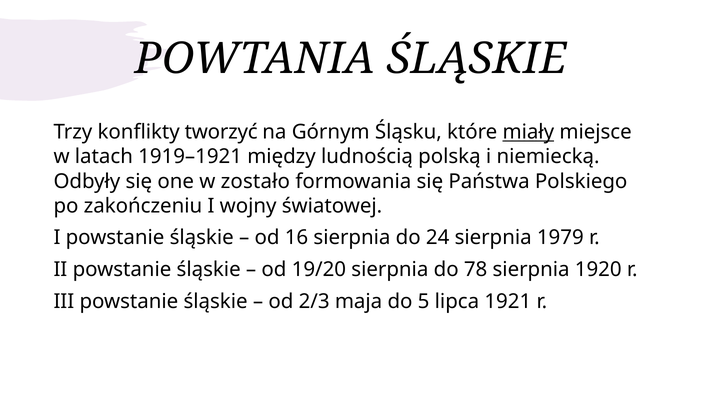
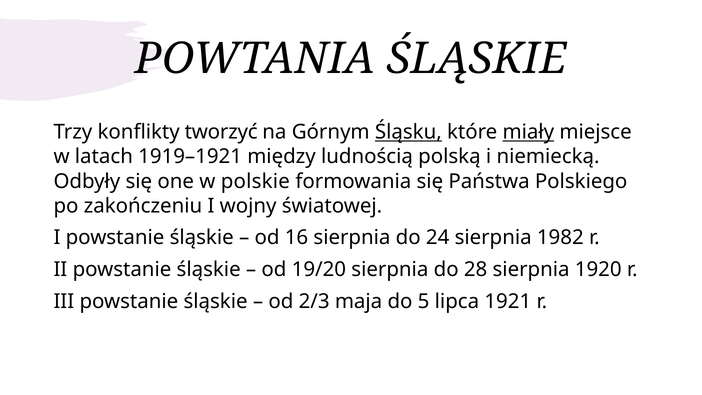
Śląsku underline: none -> present (408, 132)
zostało: zostało -> polskie (255, 181)
1979: 1979 -> 1982 (560, 238)
78: 78 -> 28 (476, 269)
